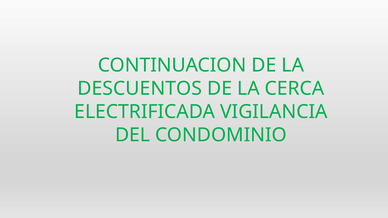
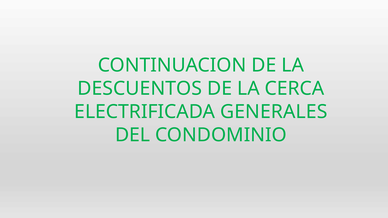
VIGILANCIA: VIGILANCIA -> GENERALES (274, 112)
